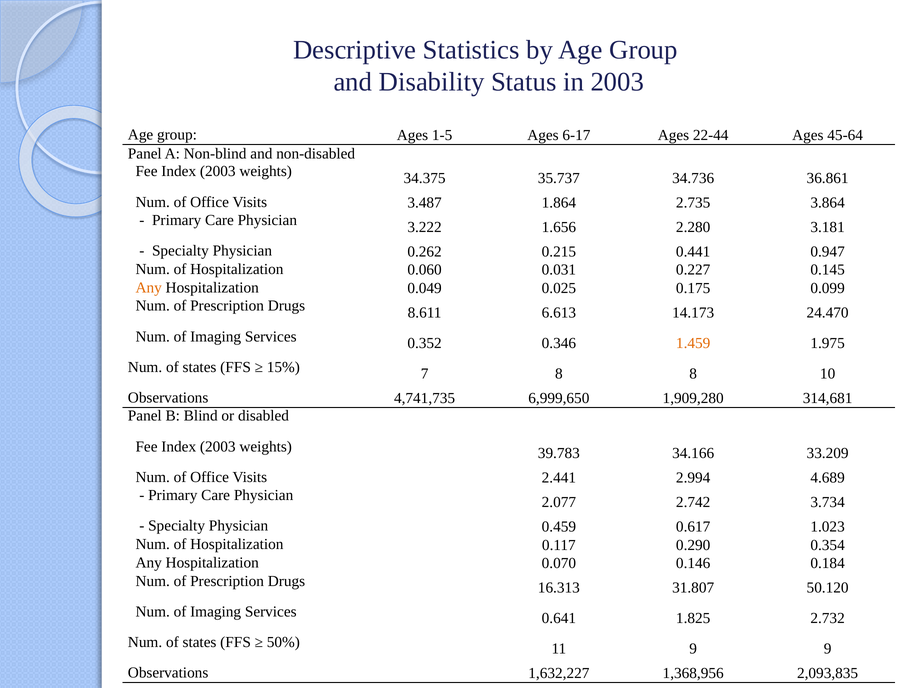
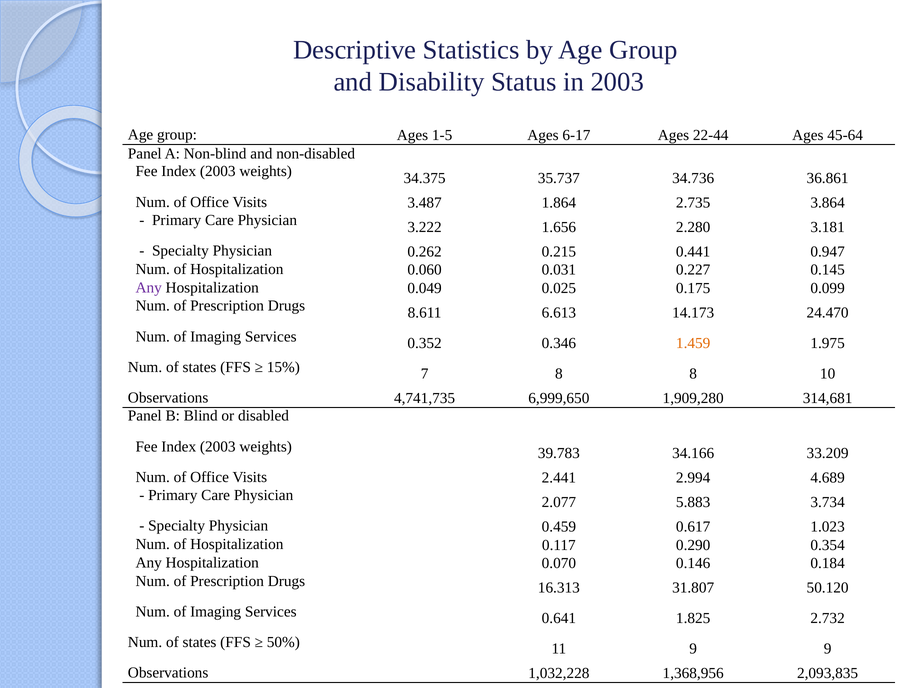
Any colour: orange -> purple (149, 288)
2.742: 2.742 -> 5.883 (693, 503)
1,632,227: 1,632,227 -> 1,032,228 (559, 674)
